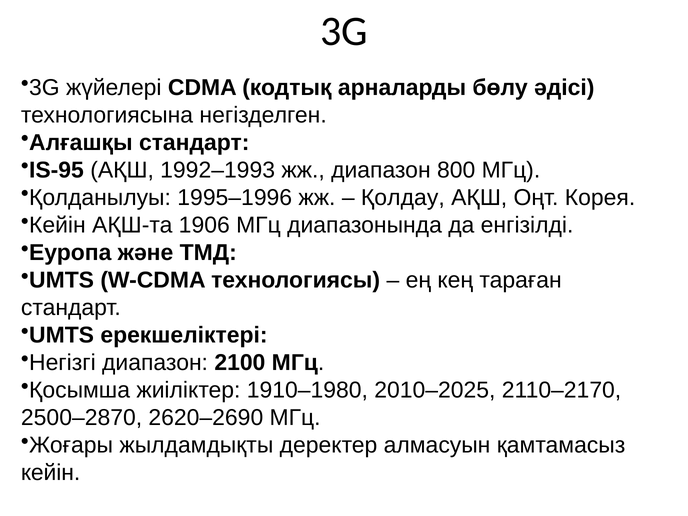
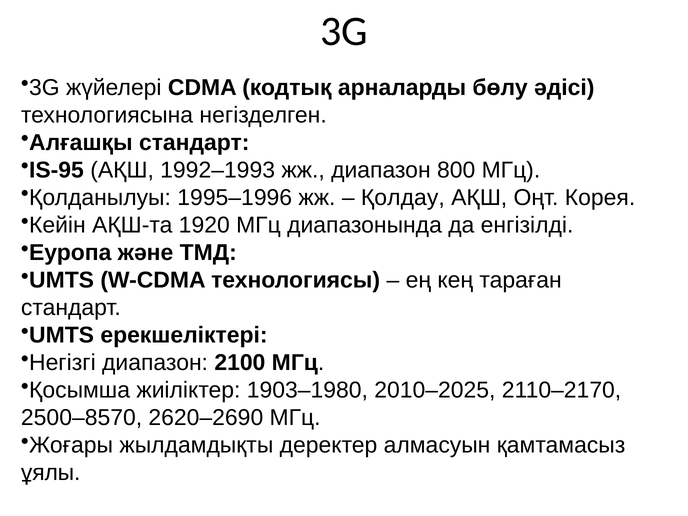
1906: 1906 -> 1920 (204, 225)
1910–1980: 1910–1980 -> 1903–1980 (307, 390)
2500–2870: 2500–2870 -> 2500–8570 (82, 418)
кейін: кейін -> ұялы (51, 473)
